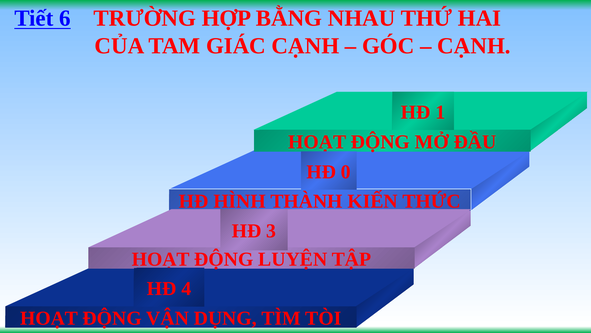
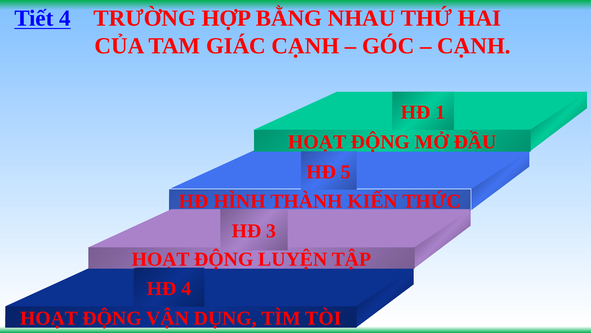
Tiết 6: 6 -> 4 (65, 18)
0: 0 -> 5 (346, 172)
